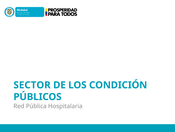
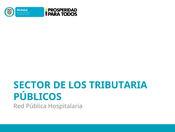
CONDICIÓN: CONDICIÓN -> TRIBUTARIA (118, 85)
